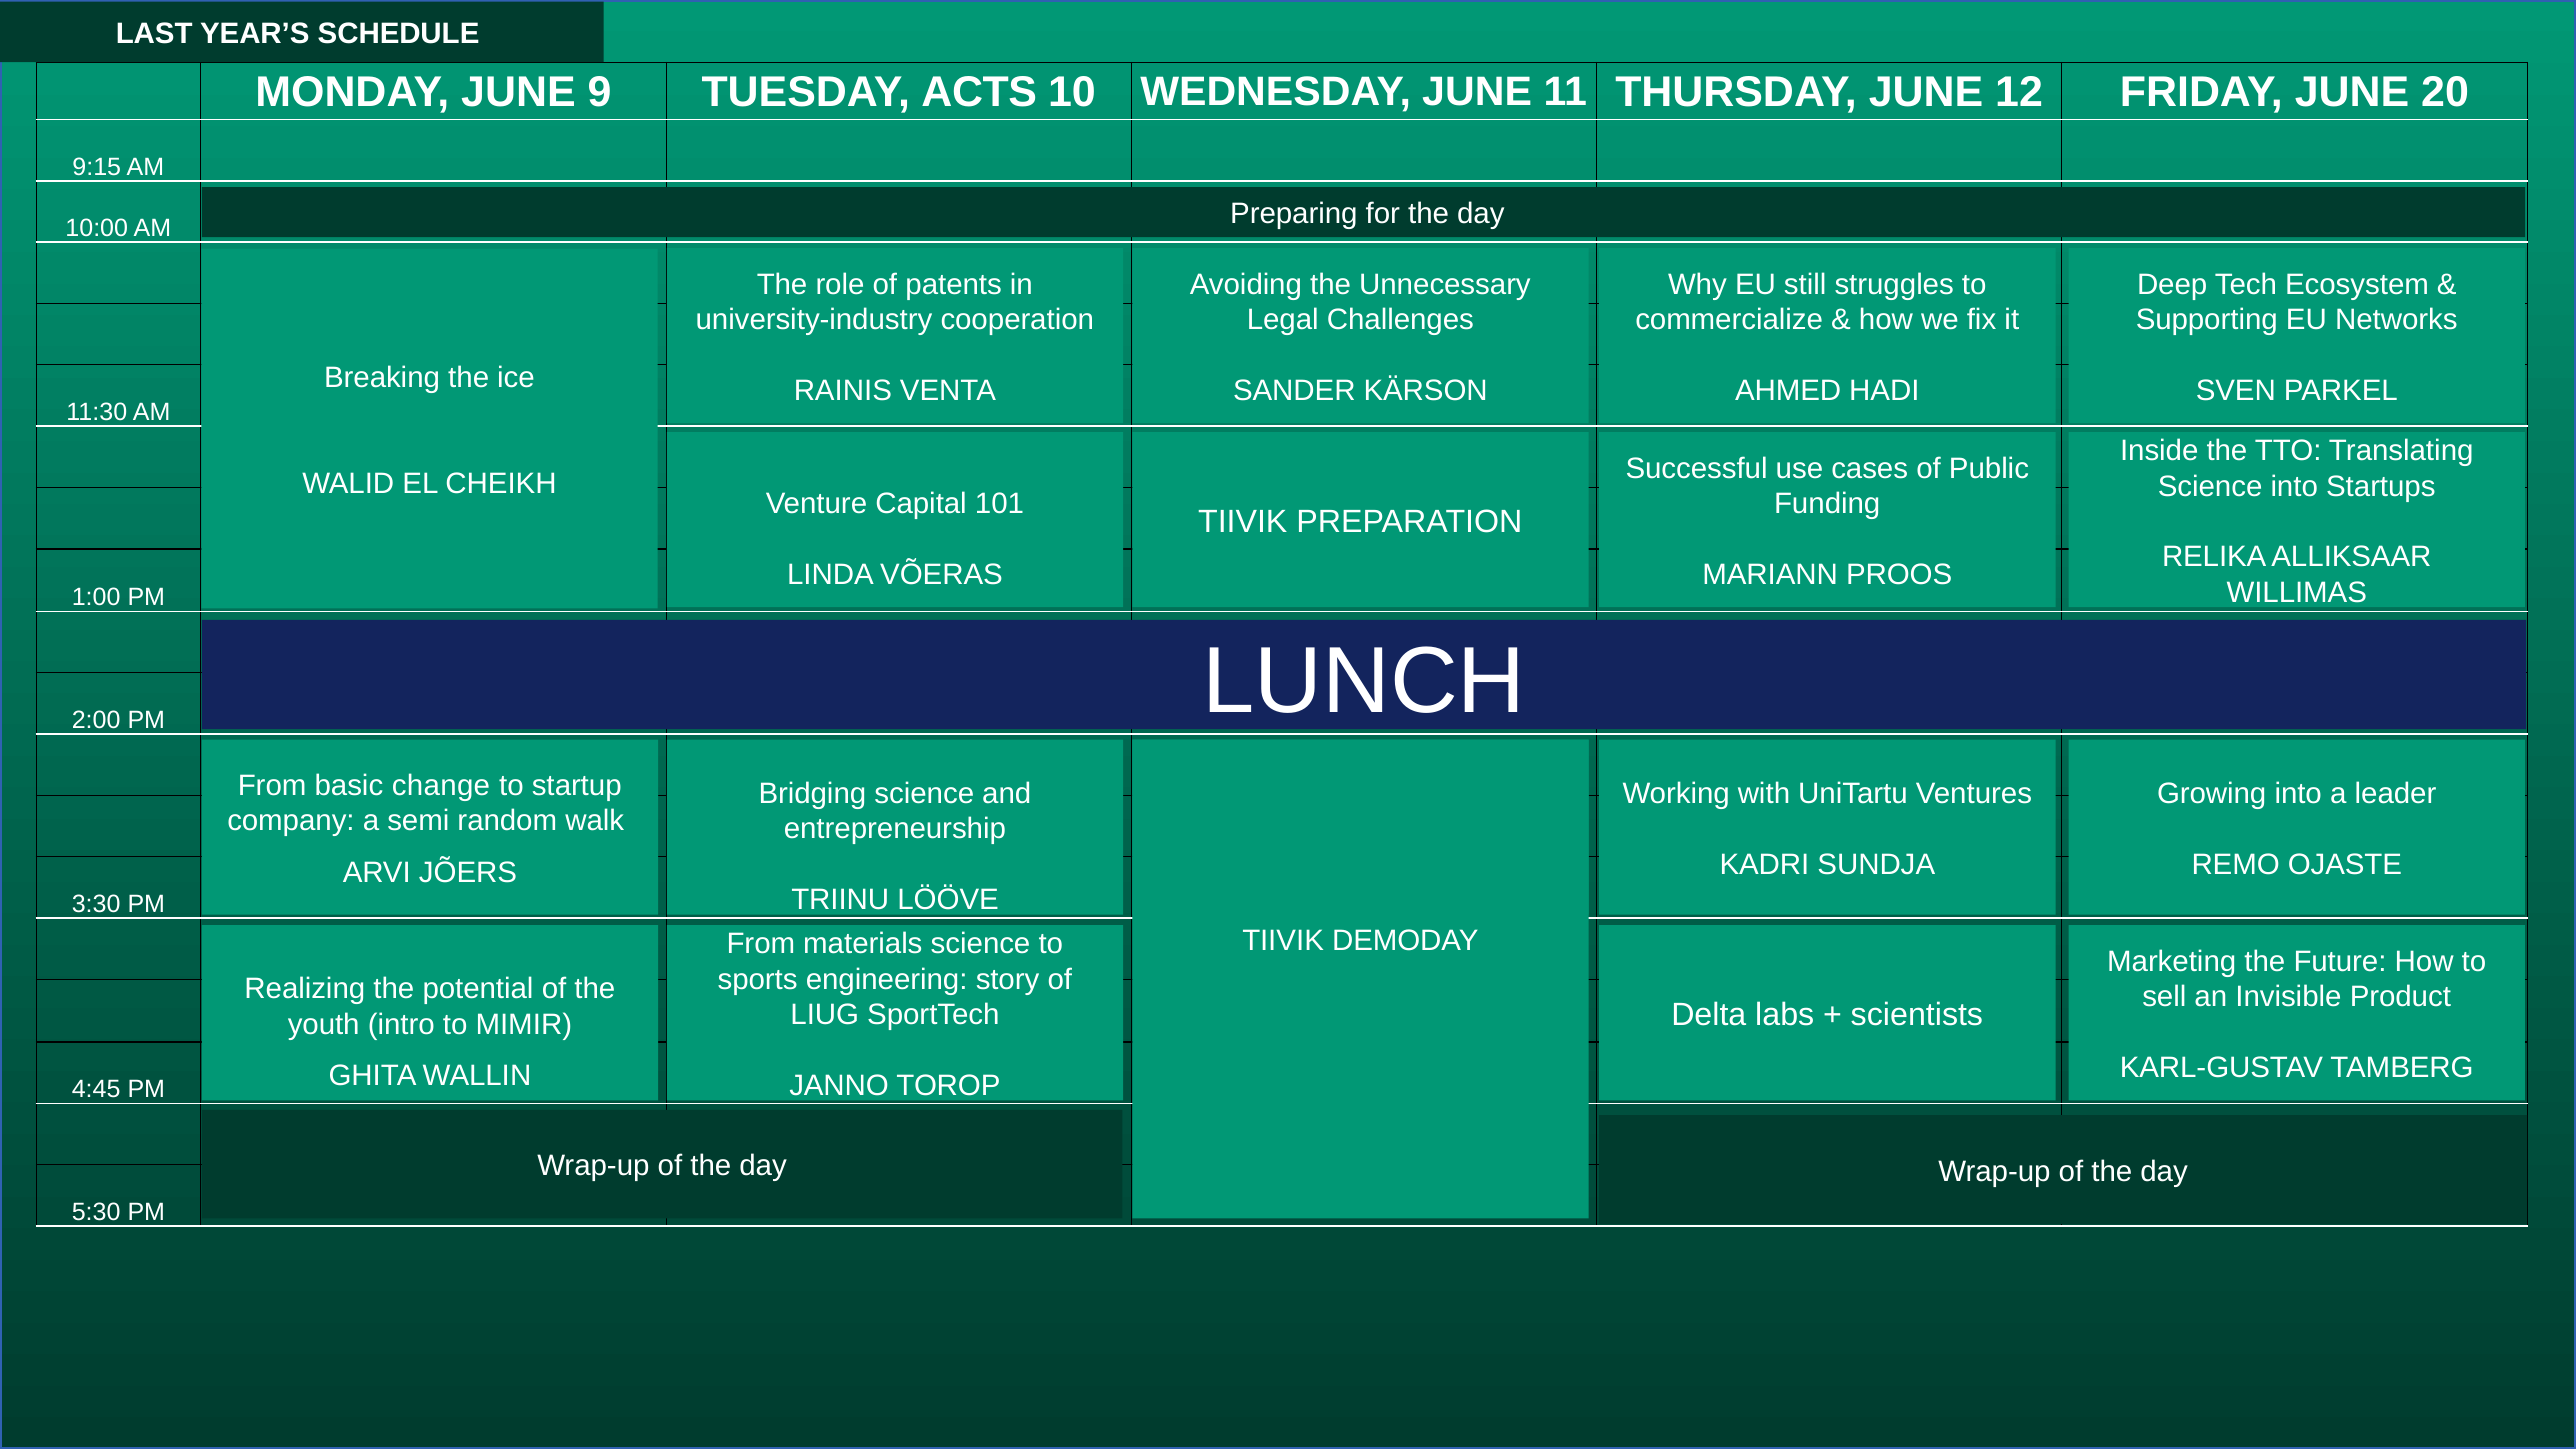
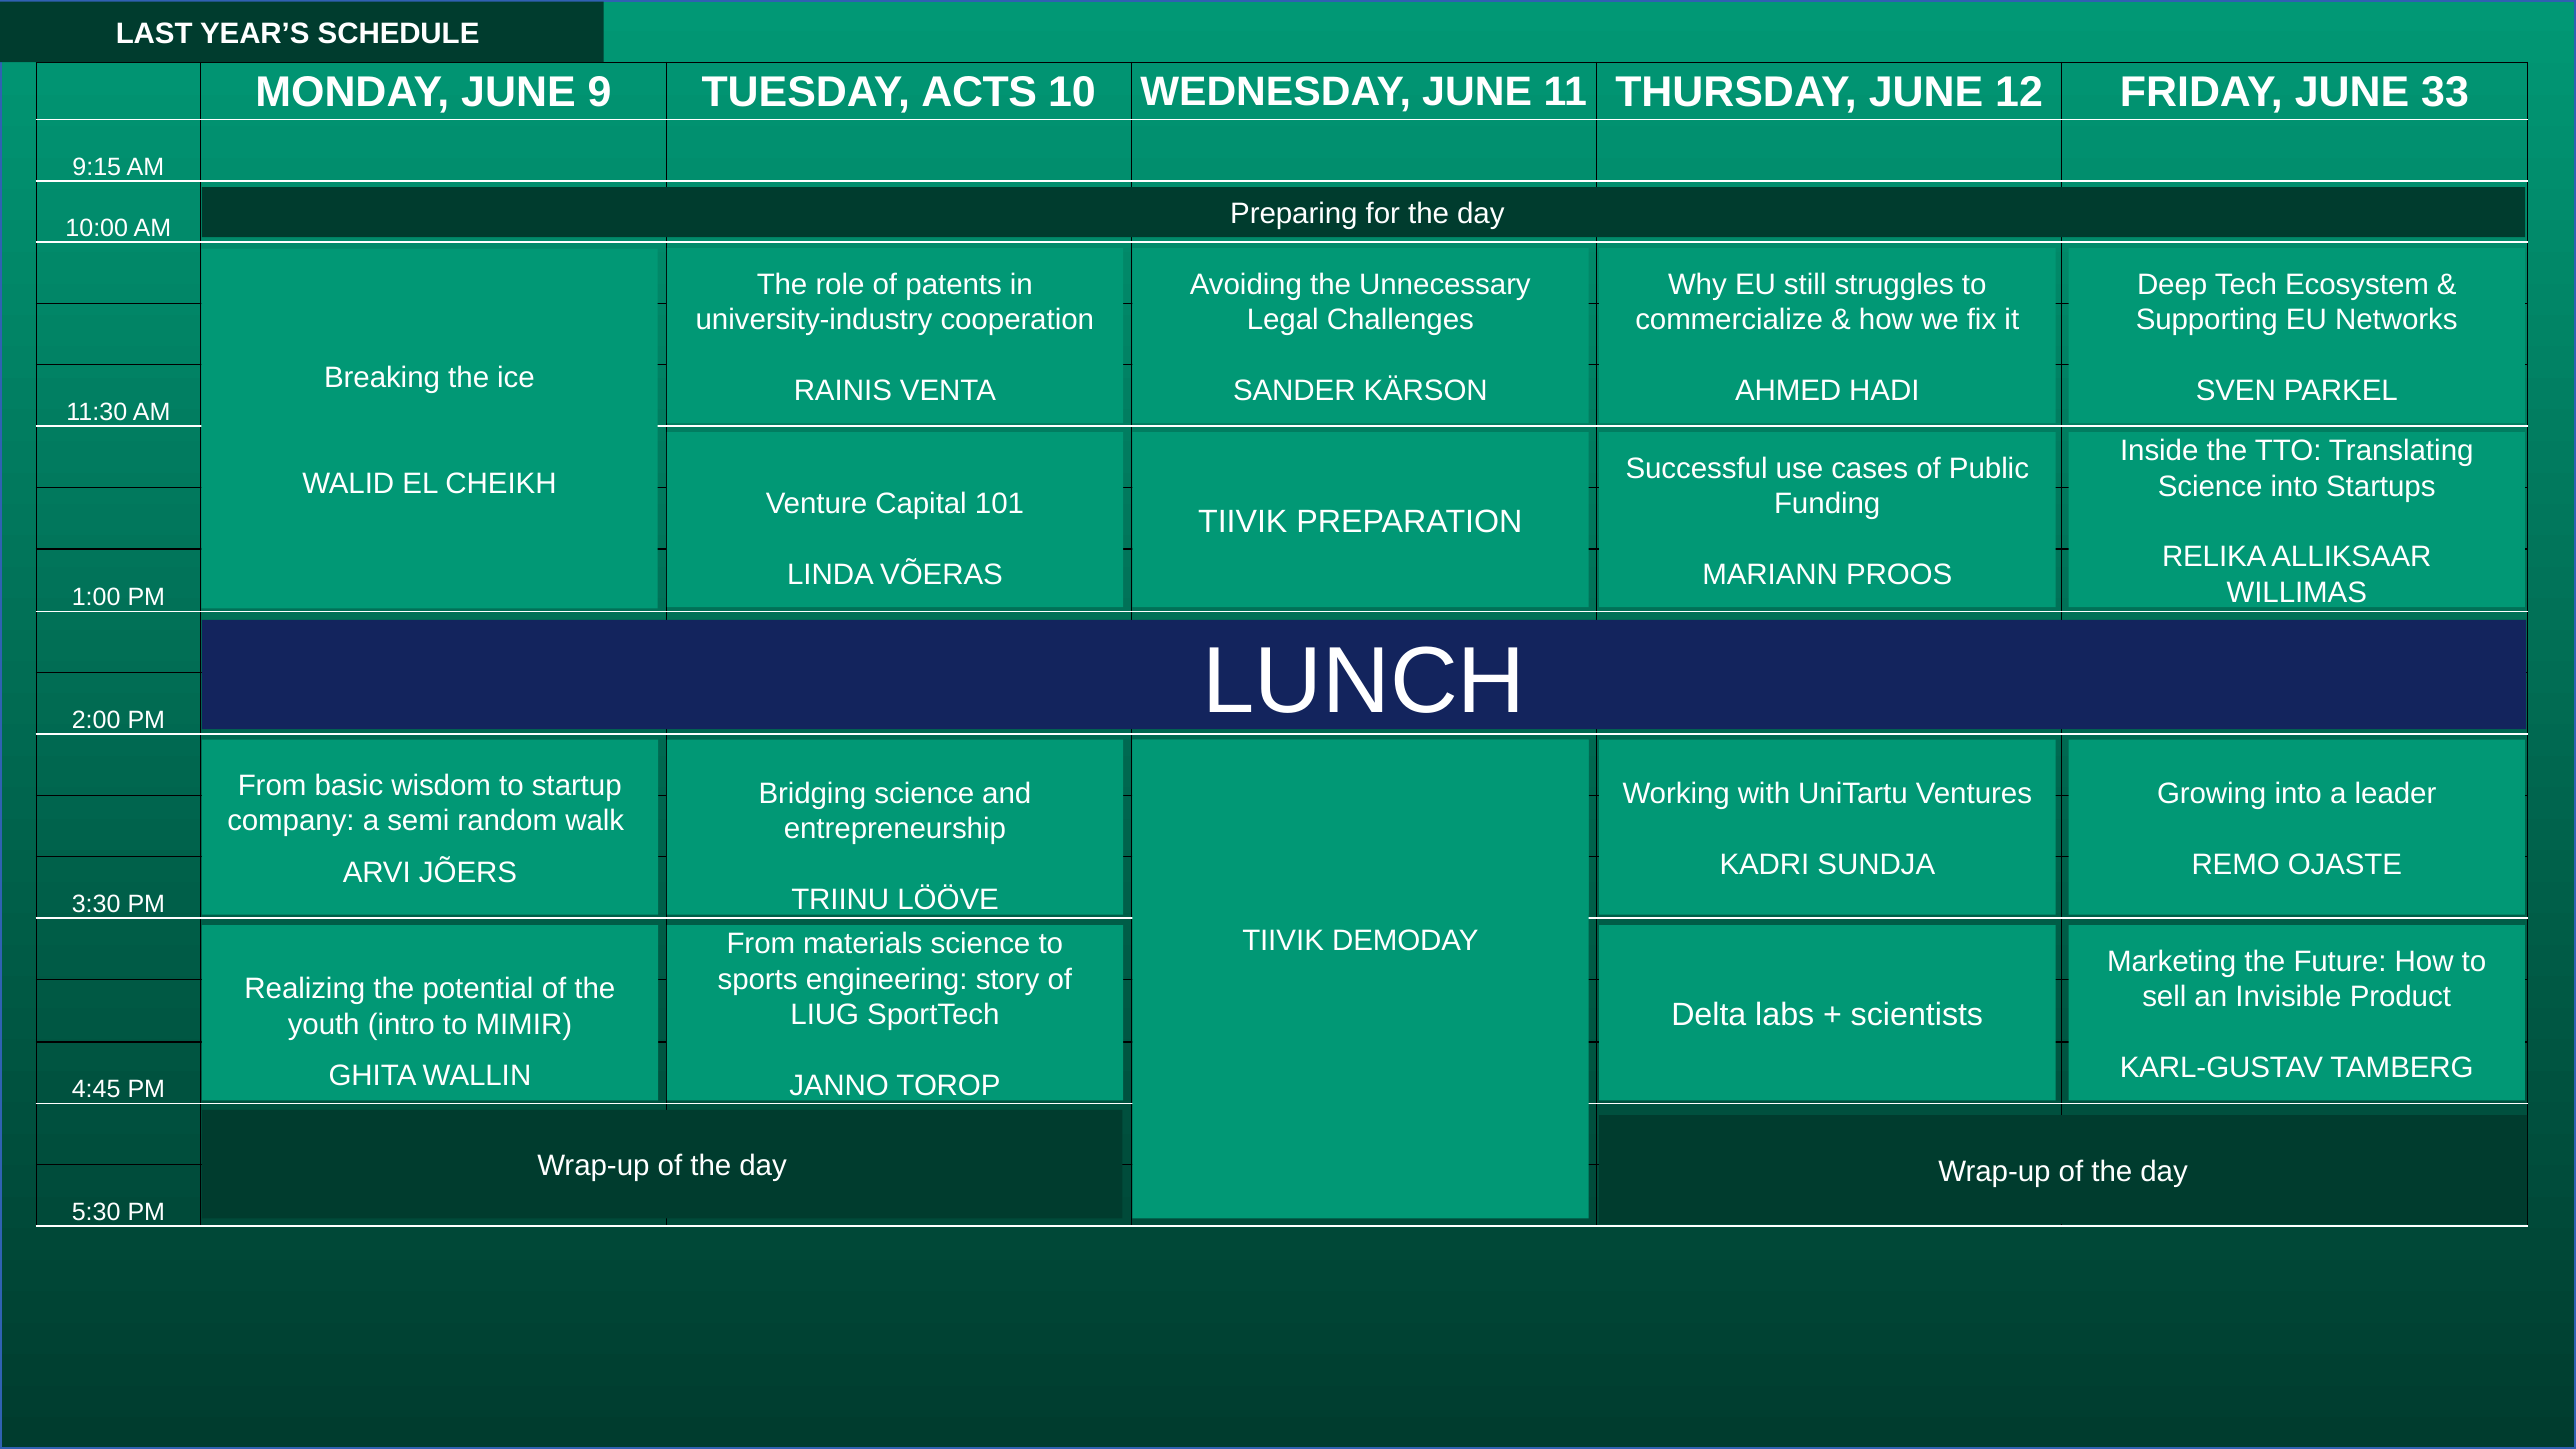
20: 20 -> 33 (2445, 92)
change: change -> wisdom (441, 786)
